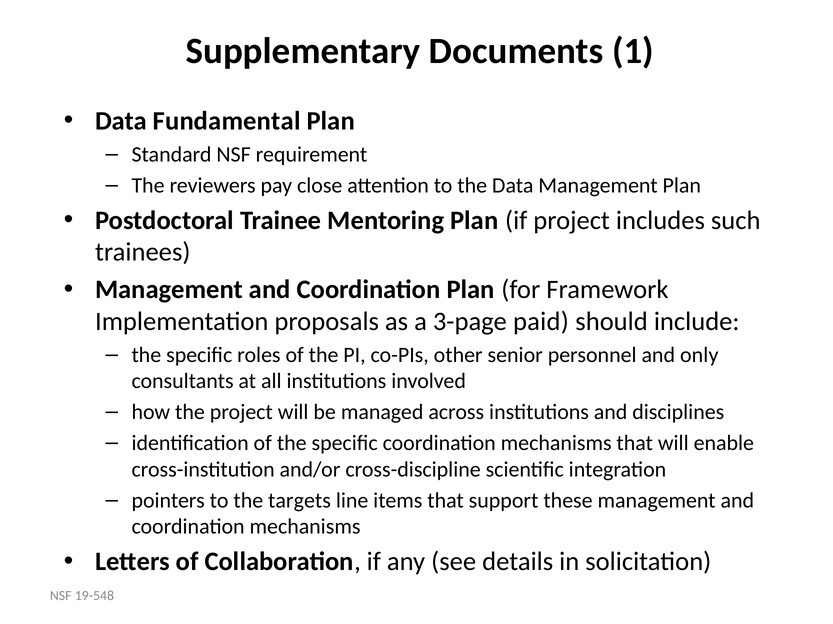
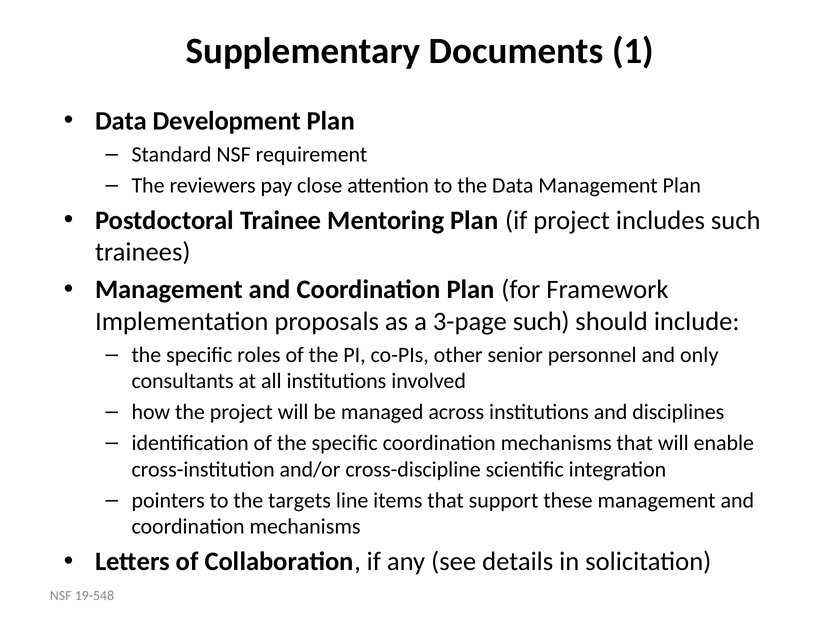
Fundamental: Fundamental -> Development (227, 121)
3-page paid: paid -> such (541, 322)
